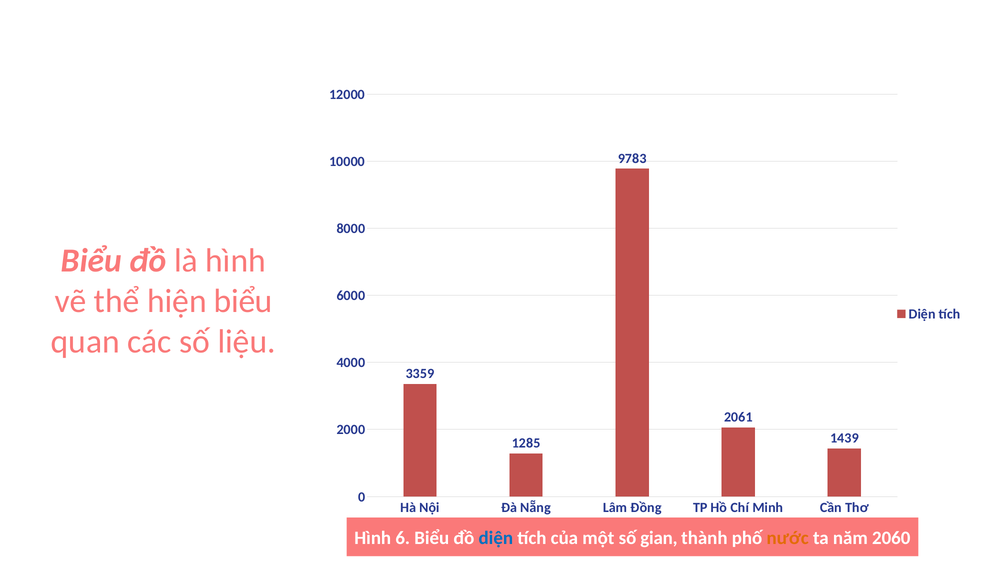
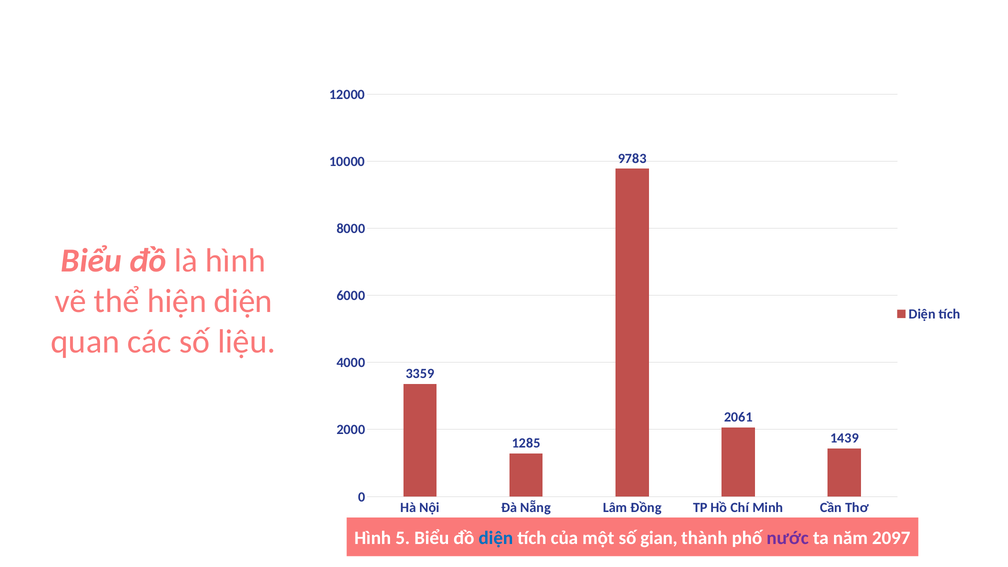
hiện biểu: biểu -> diện (243, 301)
6: 6 -> 5 (403, 538)
nước colour: orange -> purple (788, 538)
2060: 2060 -> 2097 (891, 538)
